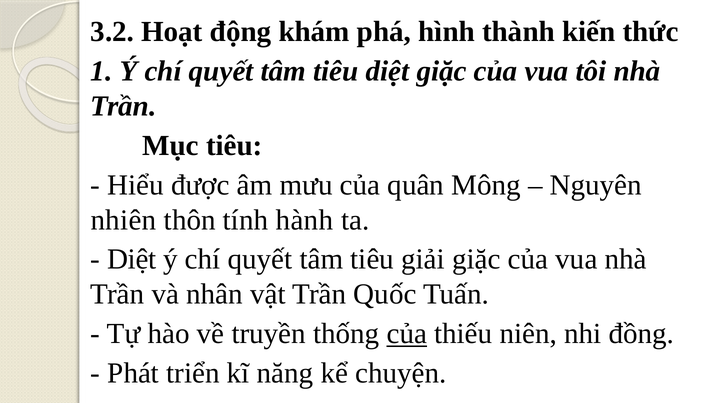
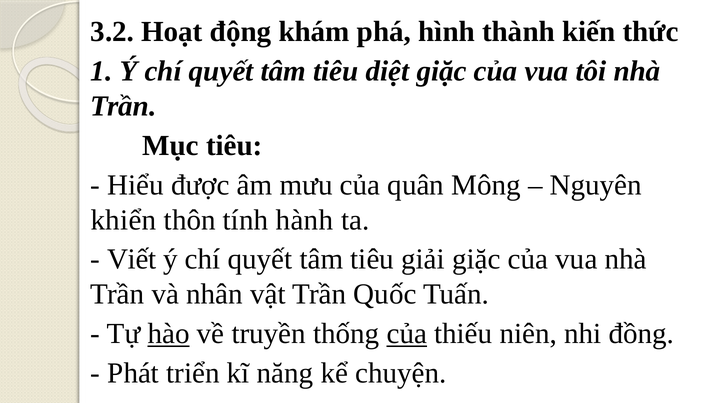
nhiên: nhiên -> khiển (123, 220)
Diệt: Diệt -> Viết (132, 259)
hào underline: none -> present (169, 333)
